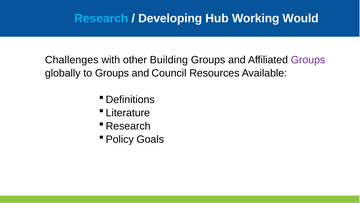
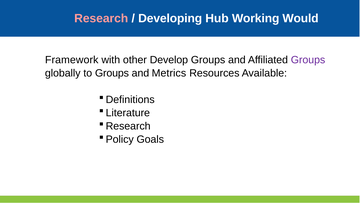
Research colour: light blue -> pink (101, 18)
Challenges: Challenges -> Framework (72, 60)
Building: Building -> Develop (169, 60)
Council: Council -> Metrics (169, 73)
